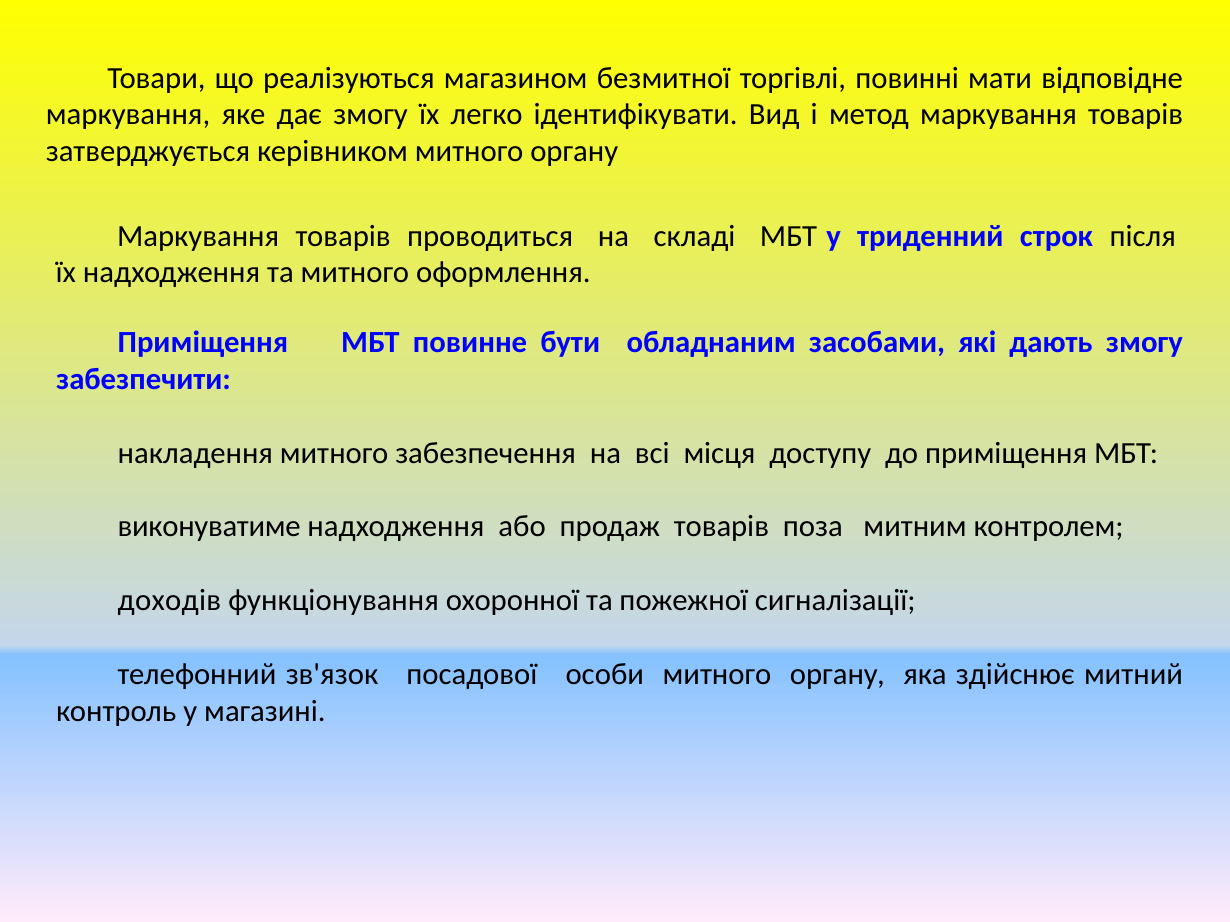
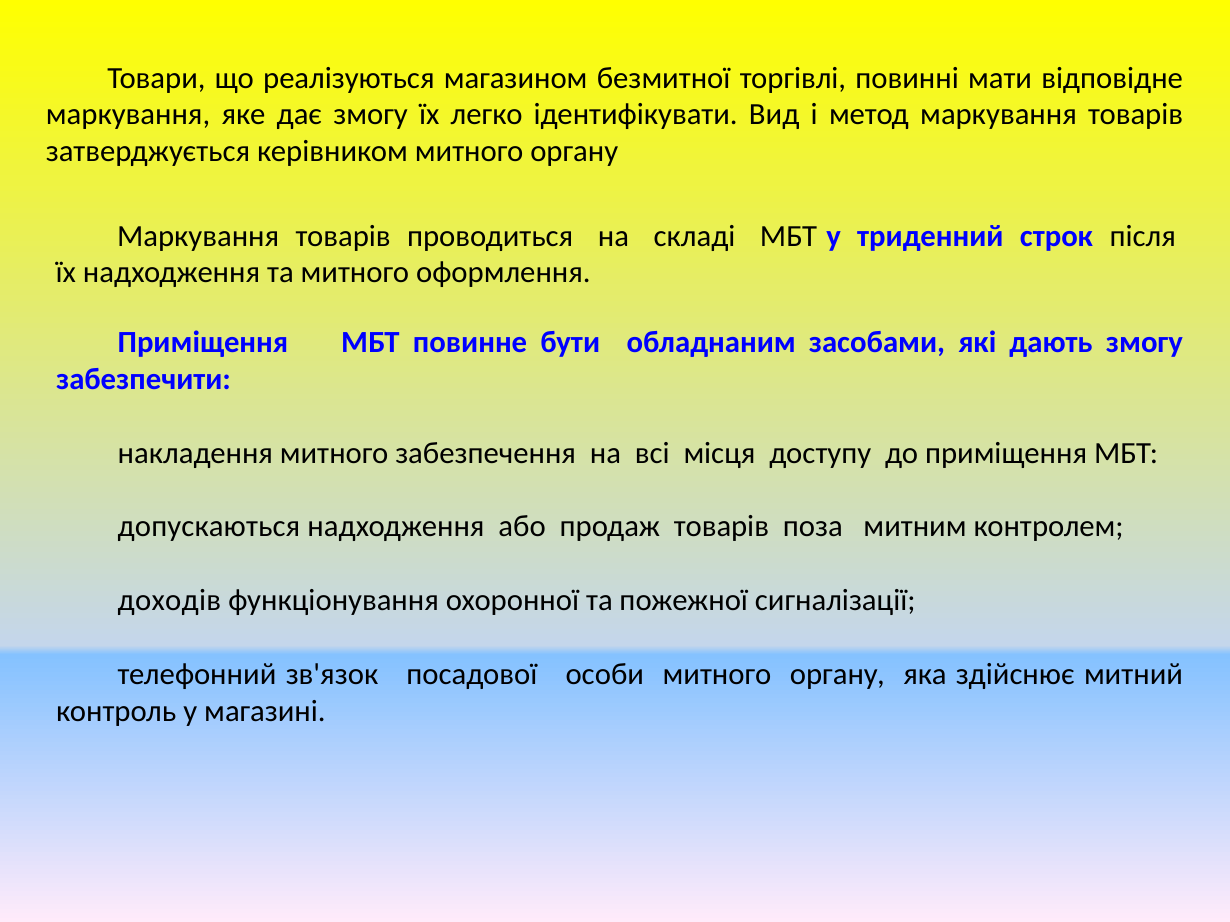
виконуватиме: виконуватиме -> допускаються (209, 527)
